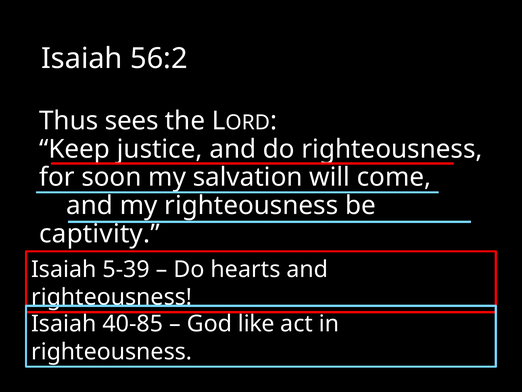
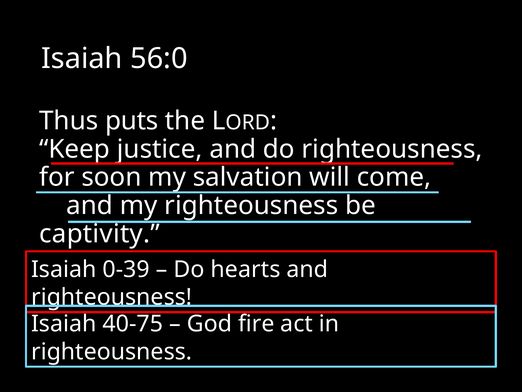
56:2: 56:2 -> 56:0 (159, 58)
sees: sees -> puts (132, 121)
5-39: 5-39 -> 0-39 (126, 269)
40-85: 40-85 -> 40-75 (133, 324)
like: like -> fire (256, 324)
